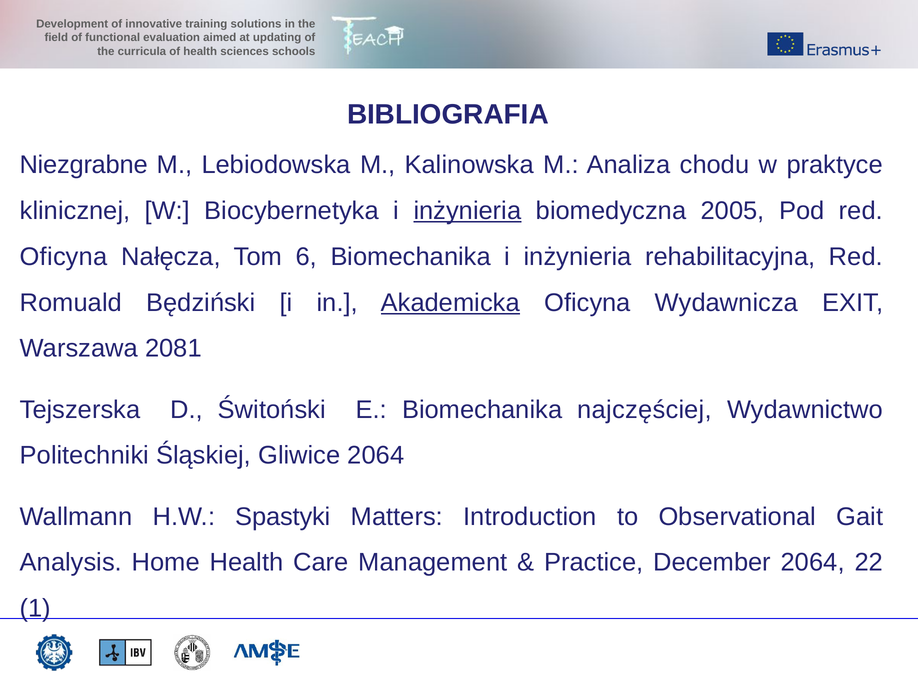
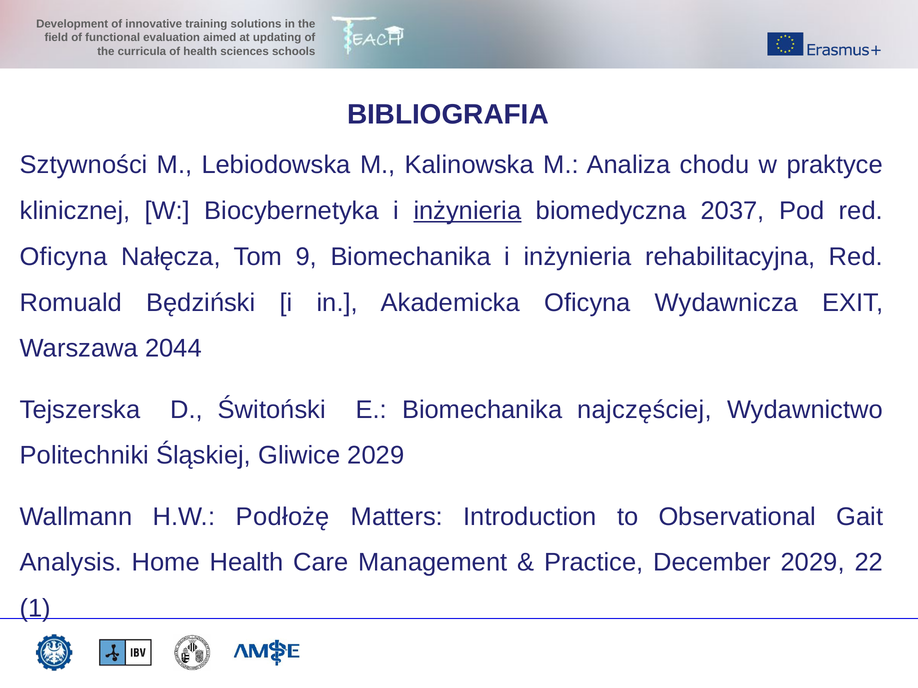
Niezgrabne: Niezgrabne -> Sztywności (84, 165)
2005: 2005 -> 2037 (733, 211)
6: 6 -> 9 (306, 257)
Akademicka underline: present -> none (450, 303)
2081: 2081 -> 2044 (173, 349)
Gliwice 2064: 2064 -> 2029 (376, 456)
Spastyki: Spastyki -> Podłożę (283, 517)
December 2064: 2064 -> 2029 (813, 563)
